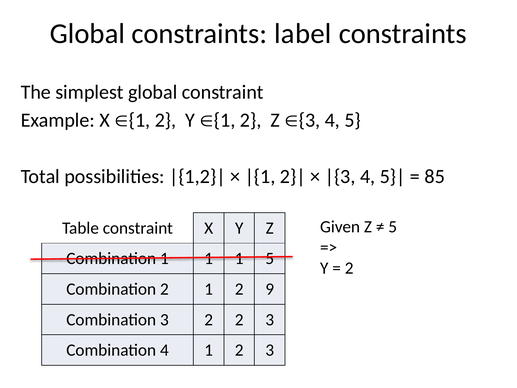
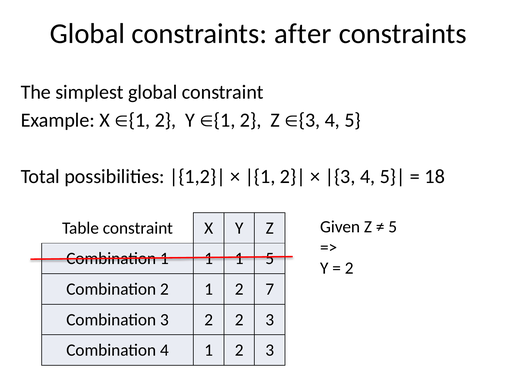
label: label -> after (303, 34)
85: 85 -> 18 (435, 176)
9: 9 -> 7 (270, 289)
